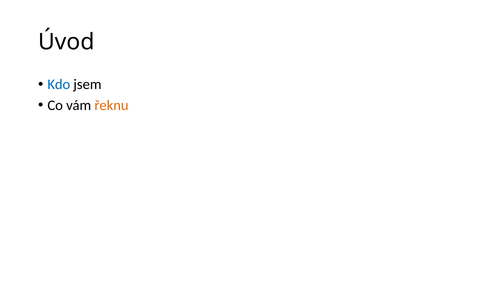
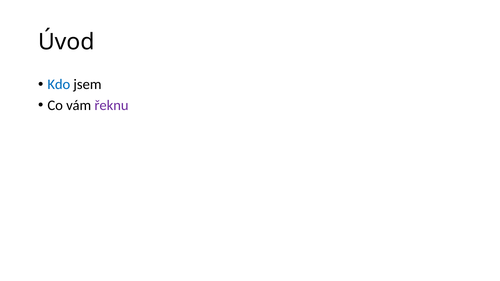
řeknu colour: orange -> purple (112, 106)
